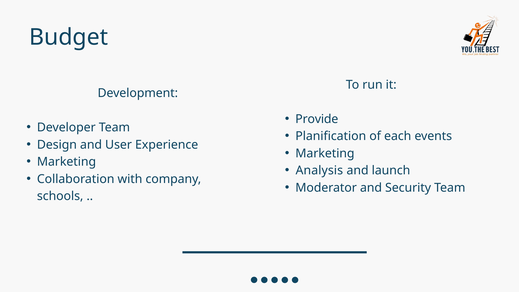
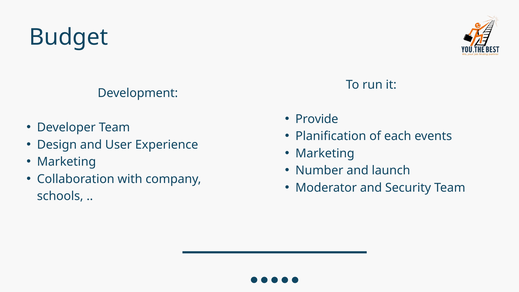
Analysis: Analysis -> Number (319, 170)
